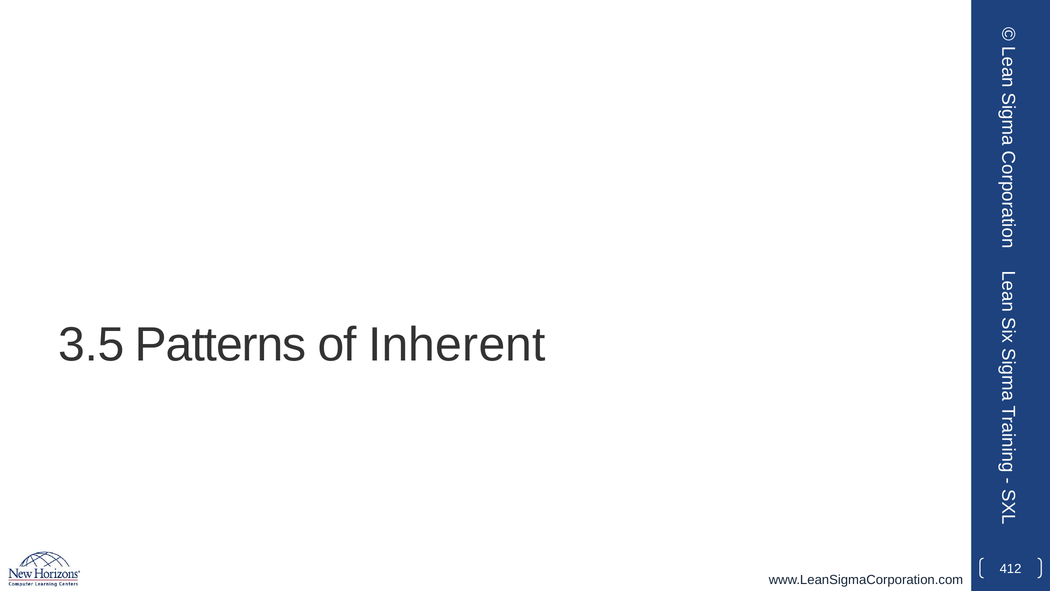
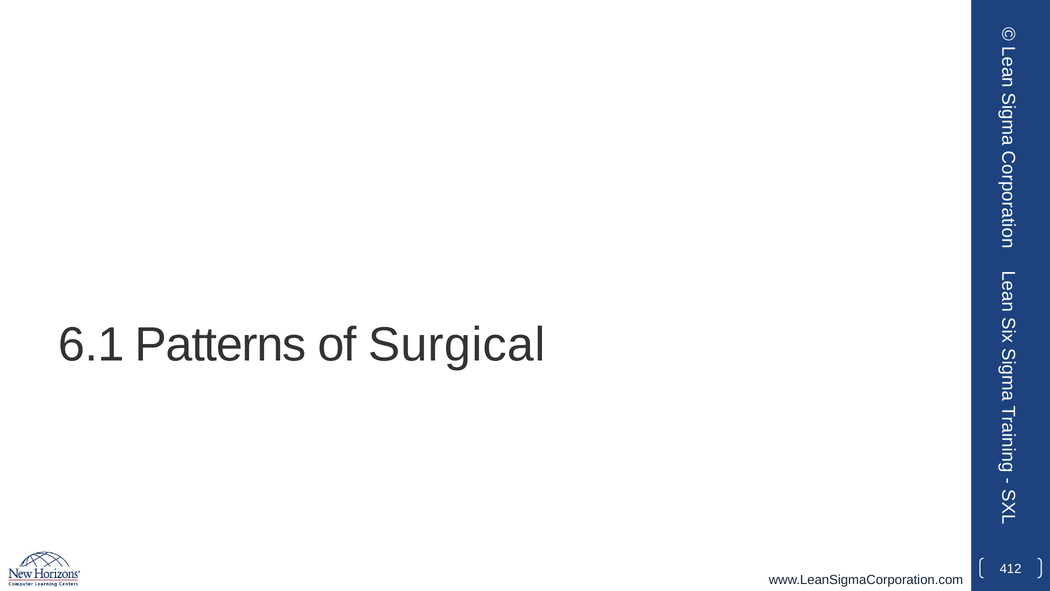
3.5: 3.5 -> 6.1 (91, 345)
Inherent: Inherent -> Surgical (457, 345)
